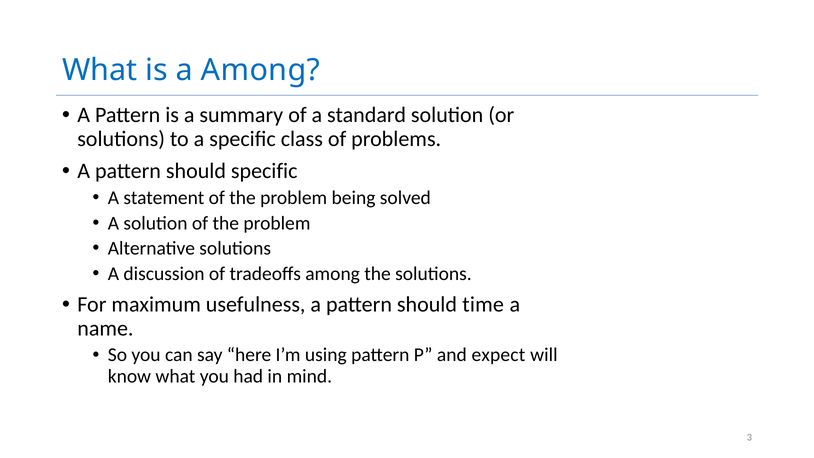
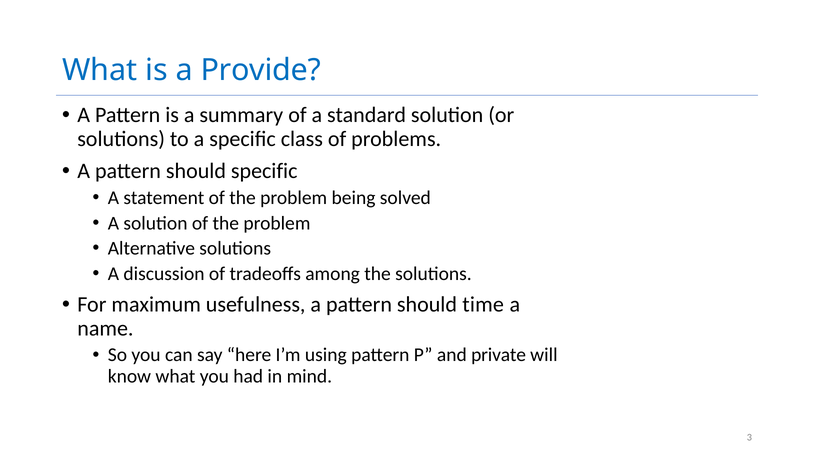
a Among: Among -> Provide (261, 70)
expect: expect -> private (499, 355)
